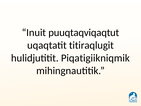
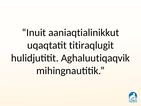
puuqtaqviqaqtut: puuqtaqviqaqtut -> aaniaqtialinikkut (84, 32)
Piqatigiikniqmik: Piqatigiikniqmik -> Aghaluutiqaqvik (95, 58)
